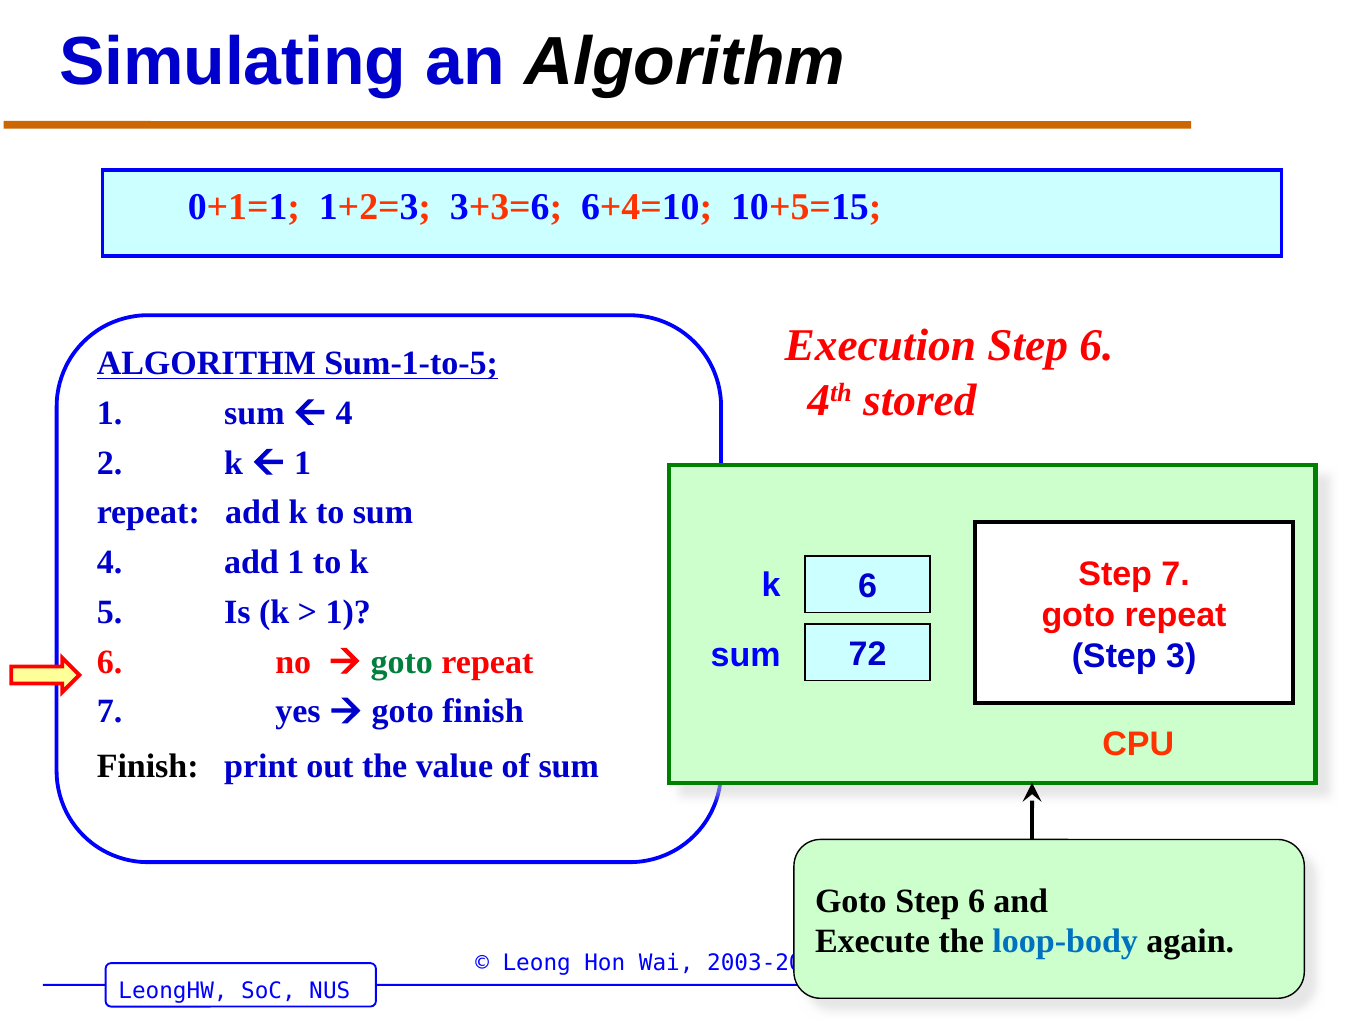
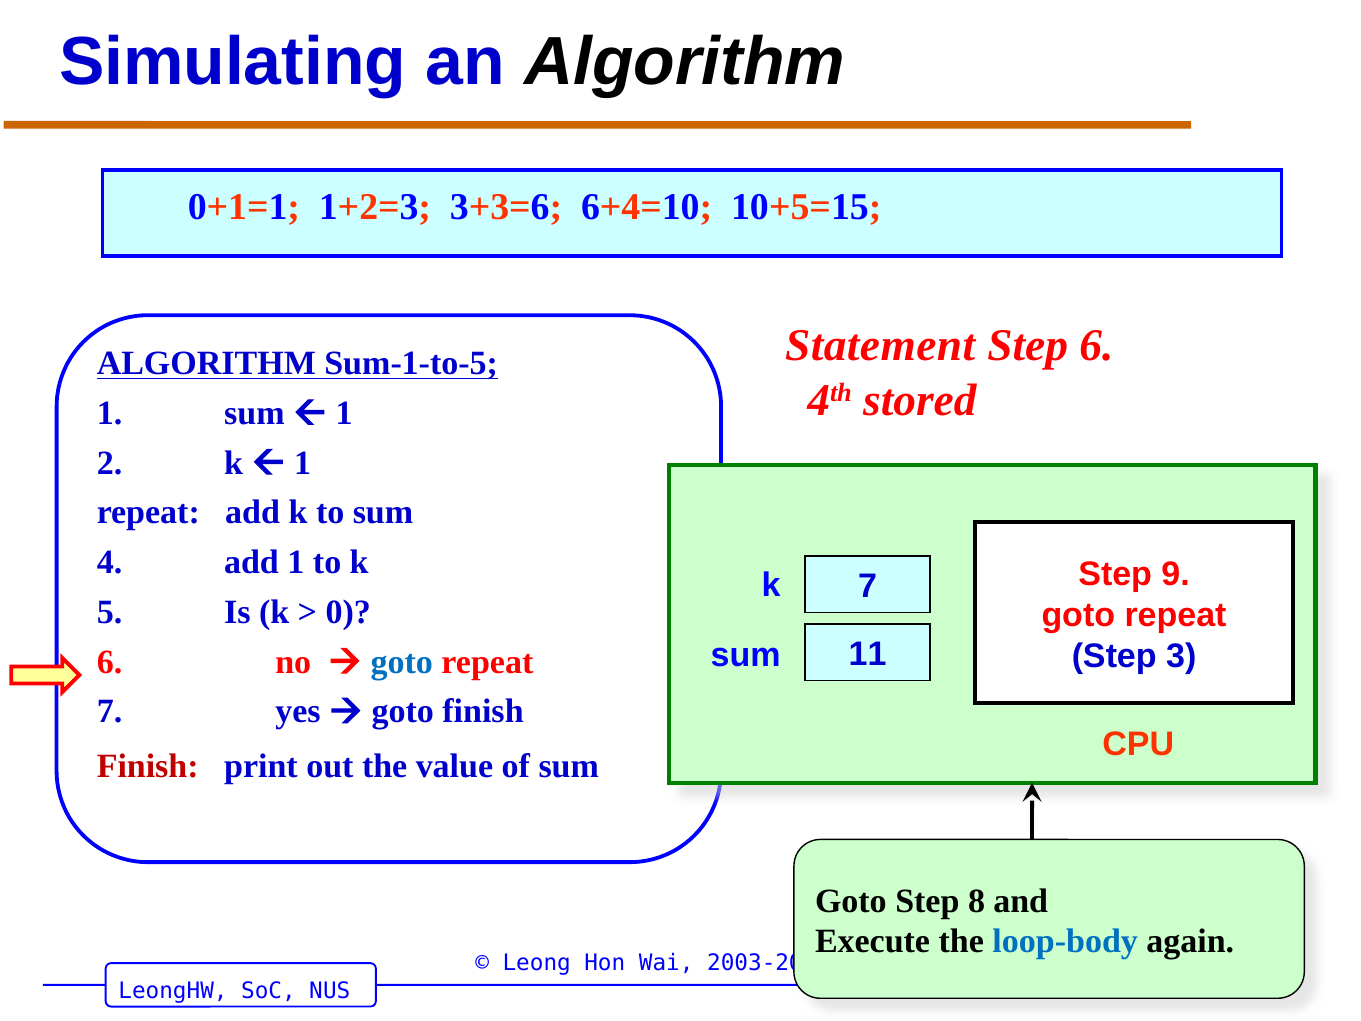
Execution: Execution -> Statement (880, 346)
4: 4 -> 1 (344, 413)
k 6: 6 -> 7 (868, 586)
Step 7: 7 -> 9 (1176, 574)
1: 1 -> 0 (348, 612)
72: 72 -> 11 (868, 654)
goto colour: green -> blue (402, 662)
Finish colour: black -> red (148, 766)
Goto Step 6: 6 -> 8 (977, 901)
